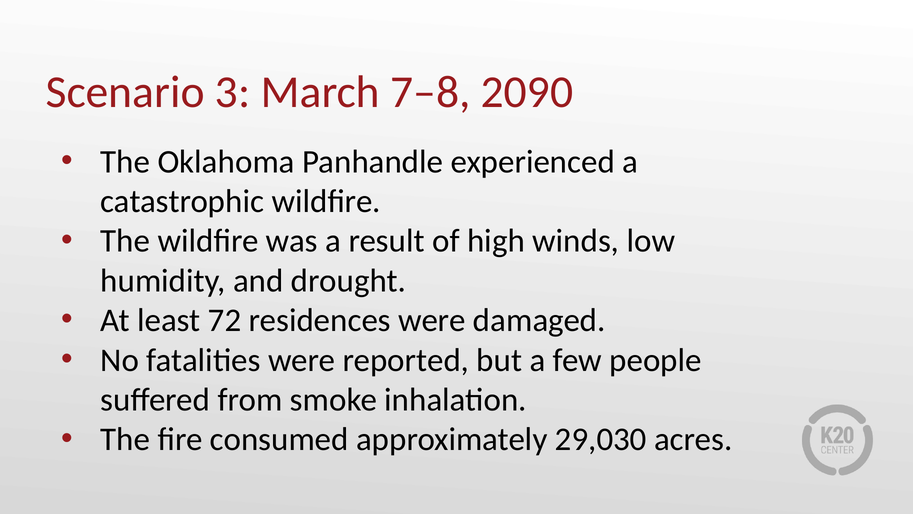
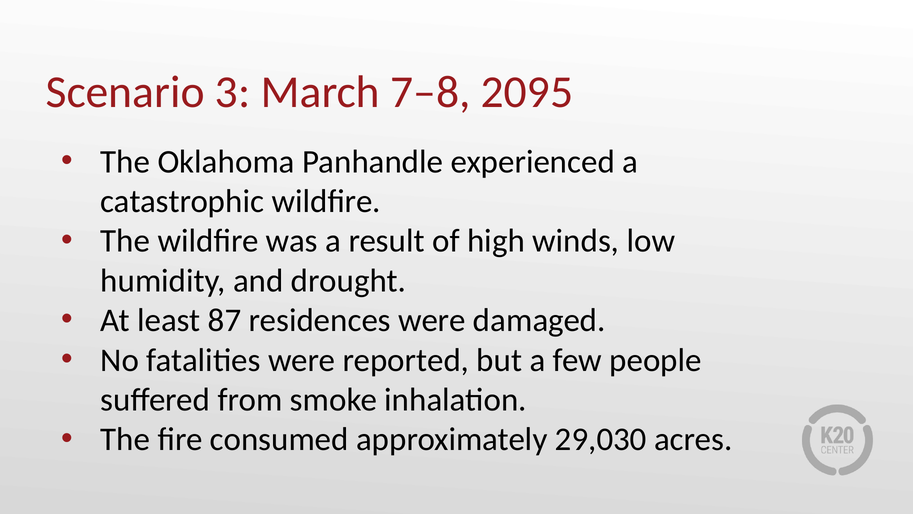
2090: 2090 -> 2095 (527, 92)
72: 72 -> 87 (225, 320)
